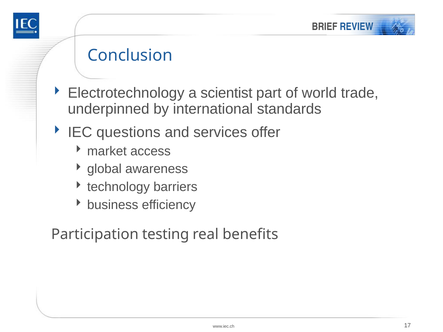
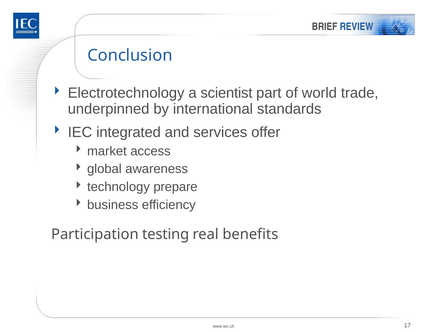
questions: questions -> integrated (129, 132)
barriers: barriers -> prepare (175, 187)
